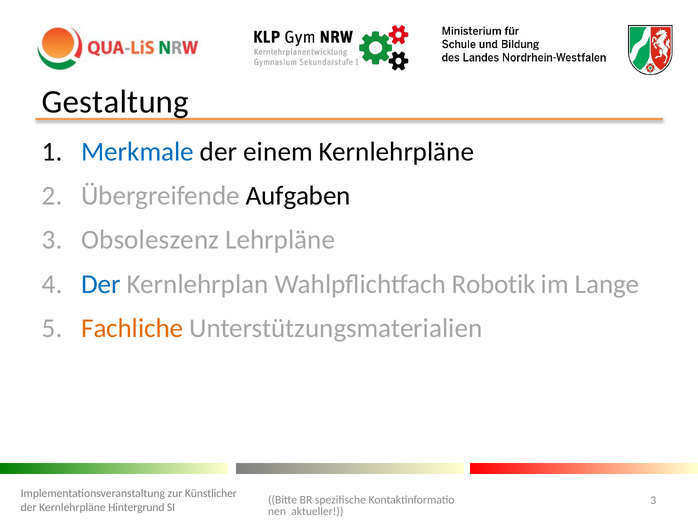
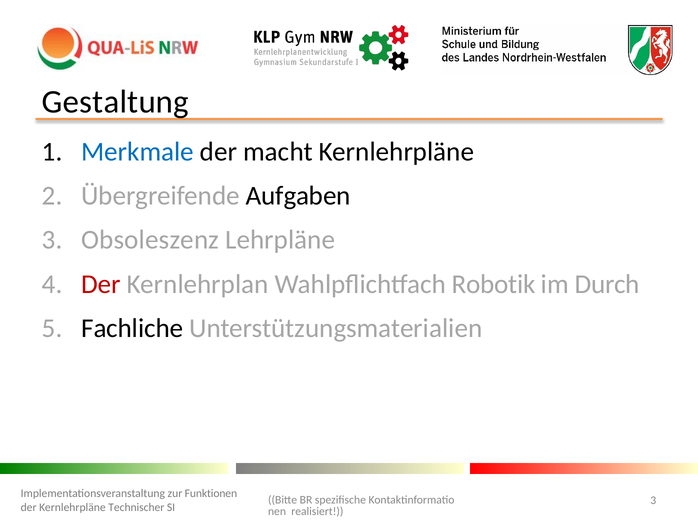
einem: einem -> macht (278, 151)
Der colour: blue -> red (101, 284)
Lange: Lange -> Durch (607, 284)
Fachliche colour: orange -> black (132, 328)
Künstlicher: Künstlicher -> Funktionen (211, 493)
Hintergrund: Hintergrund -> Technischer (136, 507)
aktueller: aktueller -> realisiert (317, 511)
